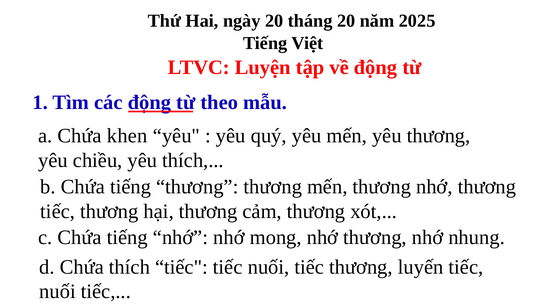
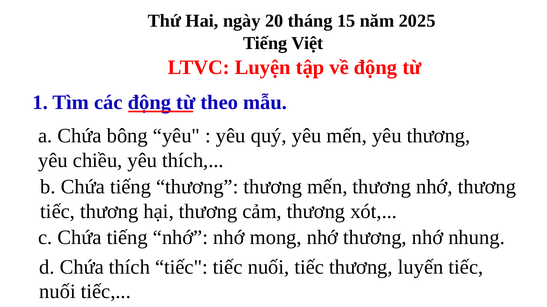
tháng 20: 20 -> 15 (346, 21)
khen: khen -> bông (127, 136)
